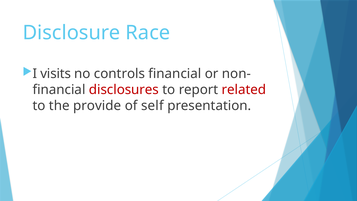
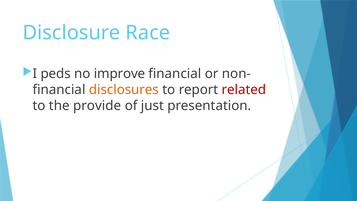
visits: visits -> peds (56, 74)
controls: controls -> improve (120, 74)
disclosures colour: red -> orange (124, 90)
self: self -> just (152, 106)
